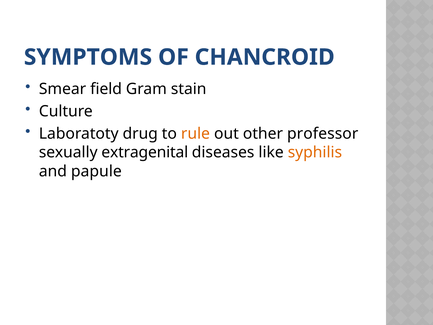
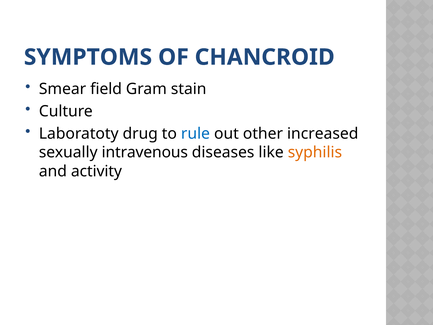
rule colour: orange -> blue (195, 134)
professor: professor -> increased (323, 134)
extragenital: extragenital -> intravenous (145, 152)
papule: papule -> activity (96, 171)
